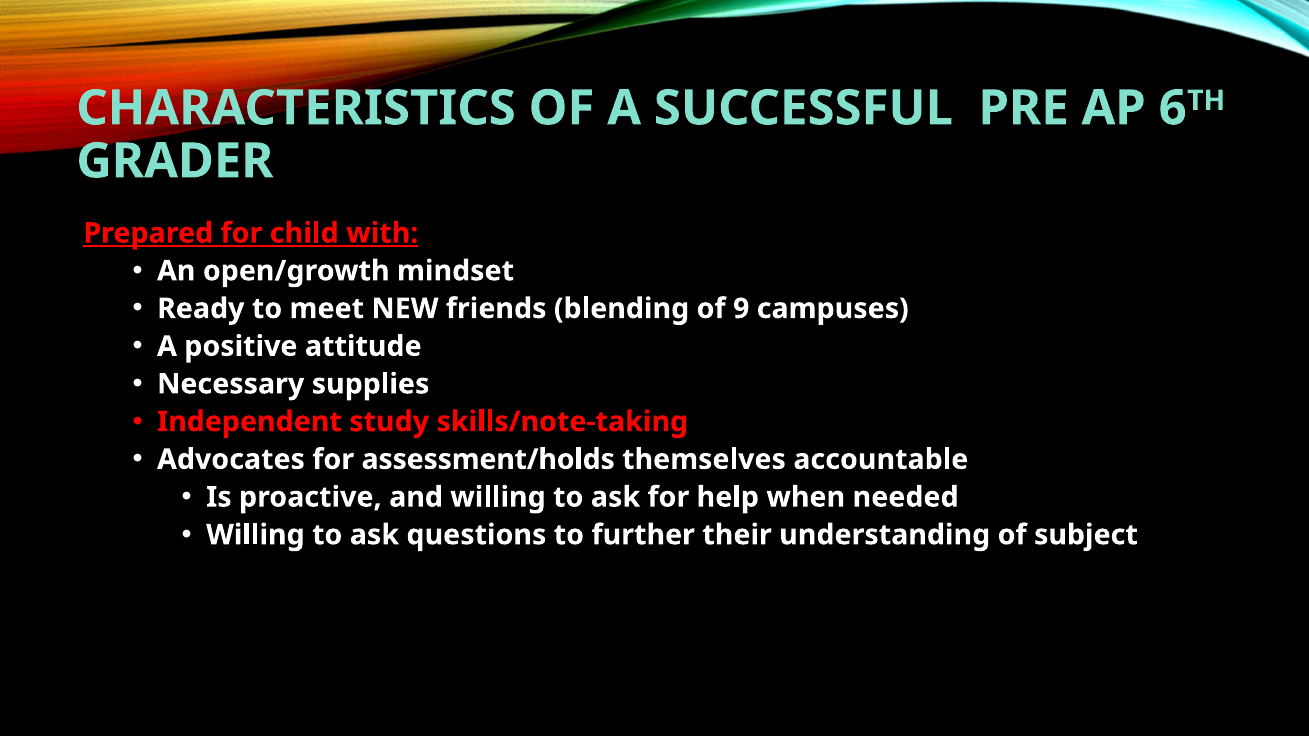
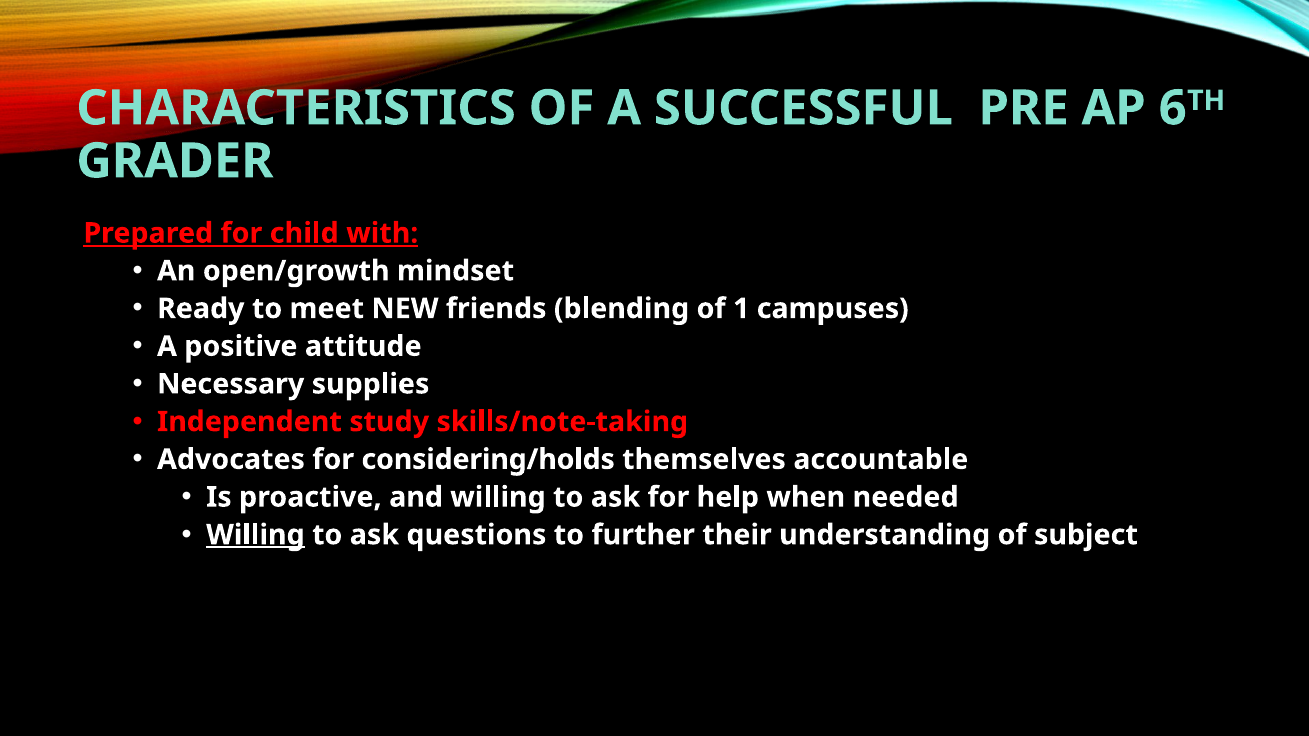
9: 9 -> 1 (741, 309)
assessment/holds: assessment/holds -> considering/holds (488, 460)
Willing underline: none -> present (255, 535)
